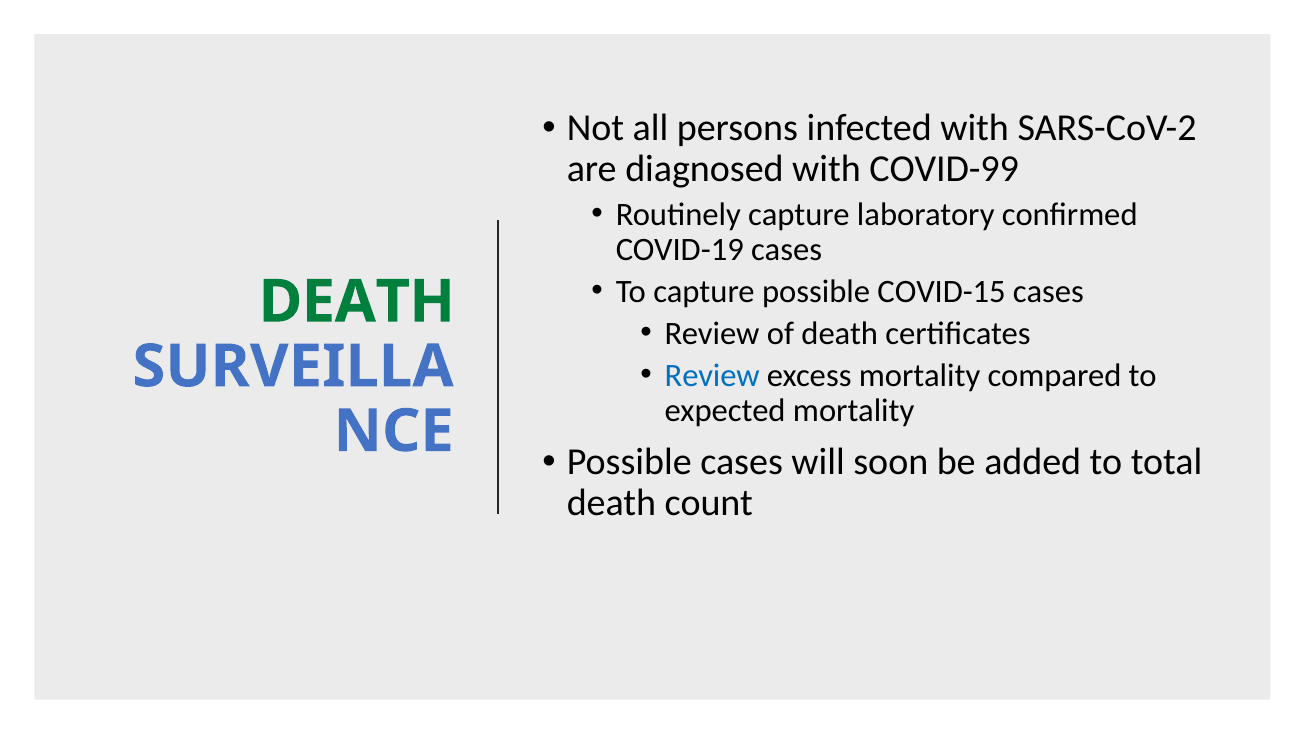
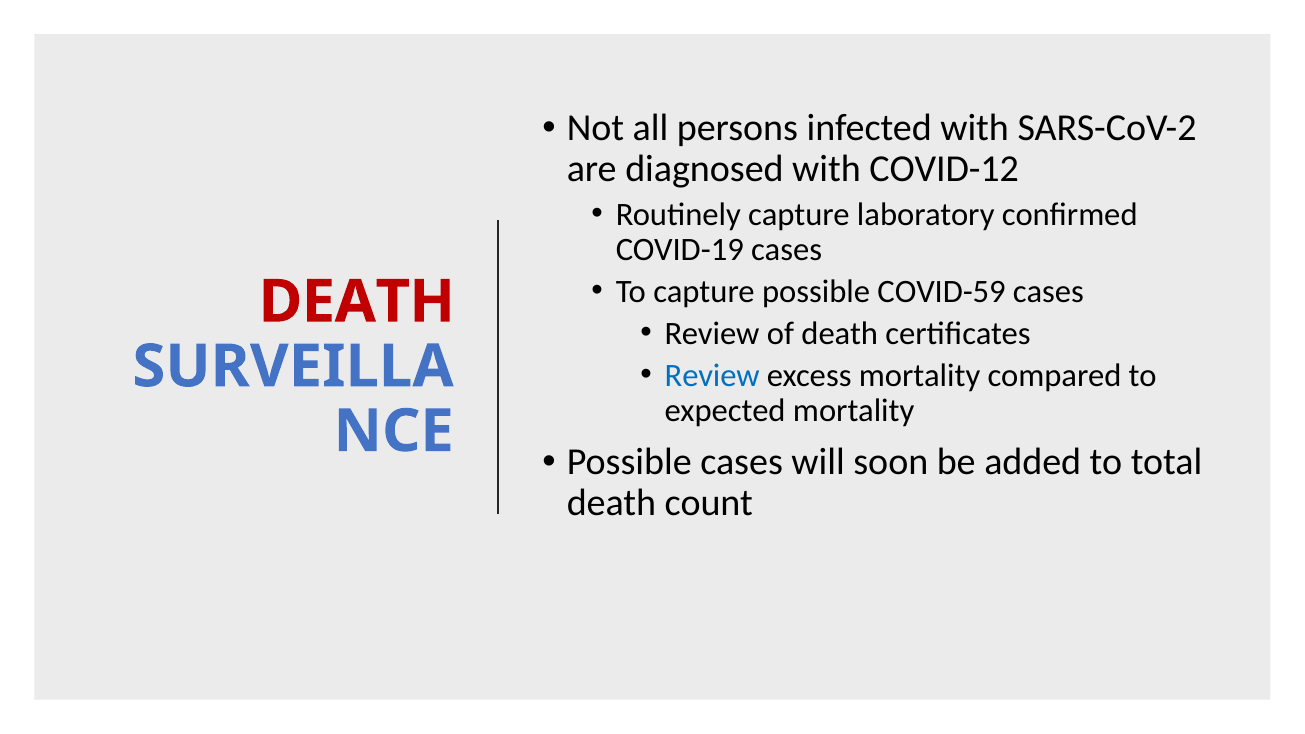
COVID-99: COVID-99 -> COVID-12 (944, 169)
COVID-15: COVID-15 -> COVID-59 (942, 292)
DEATH colour: green -> red (357, 302)
